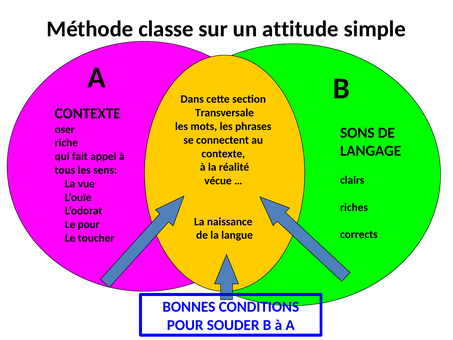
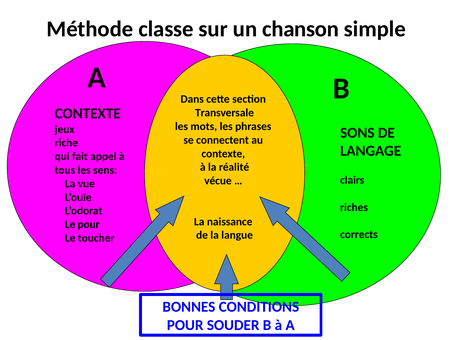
attitude: attitude -> chanson (301, 29)
oser: oser -> jeux (65, 129)
